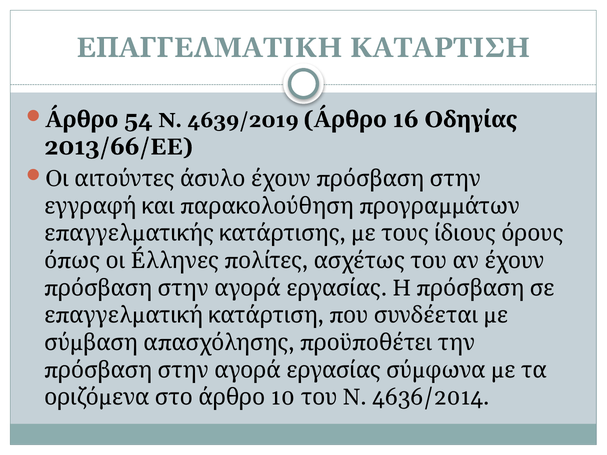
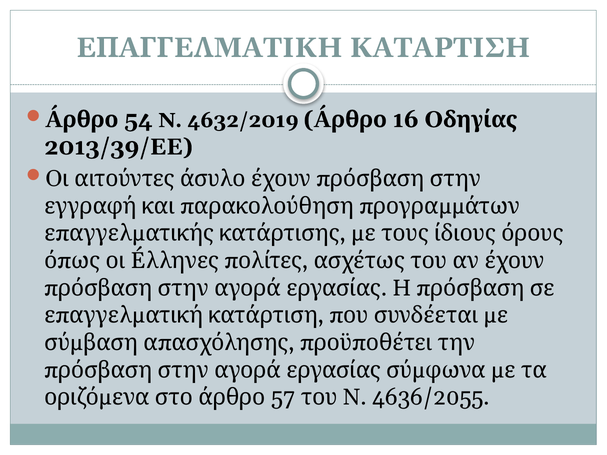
4639/2019: 4639/2019 -> 4632/2019 (243, 121)
2013/66/ΕΕ: 2013/66/ΕΕ -> 2013/39/ΕΕ (119, 147)
10: 10 -> 57 (283, 398)
4636/2014: 4636/2014 -> 4636/2055 (431, 398)
